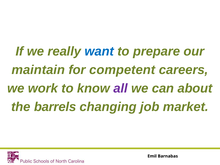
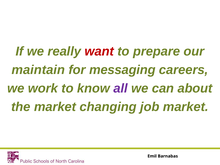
want colour: blue -> red (99, 51)
competent: competent -> messaging (122, 70)
the barrels: barrels -> market (55, 107)
